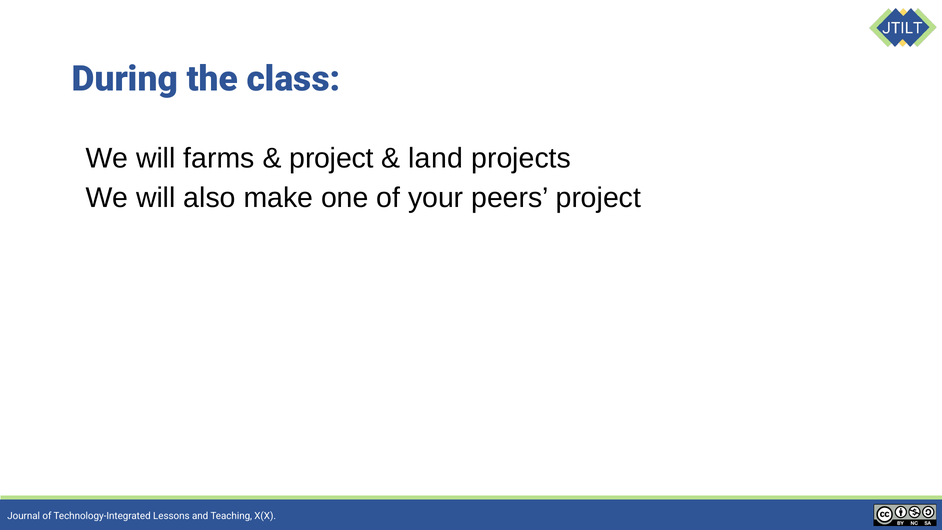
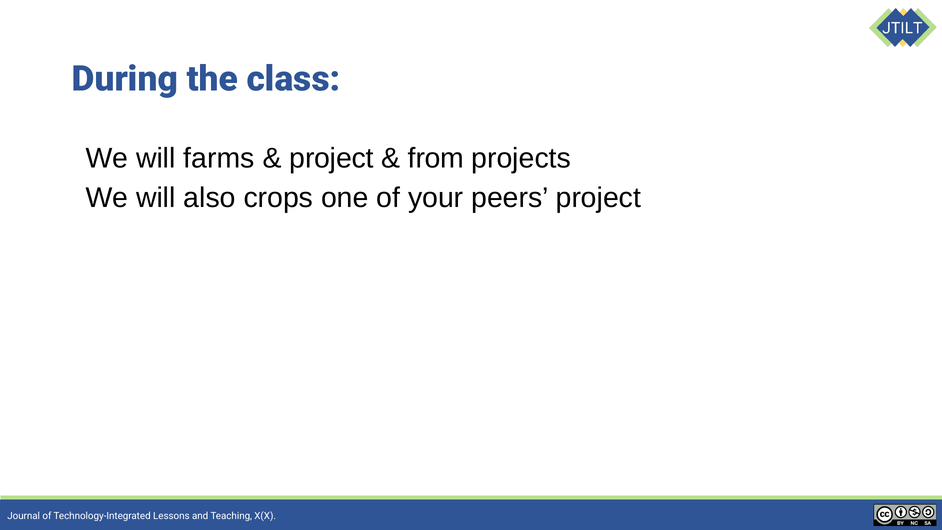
land: land -> from (436, 158)
make: make -> crops (278, 198)
